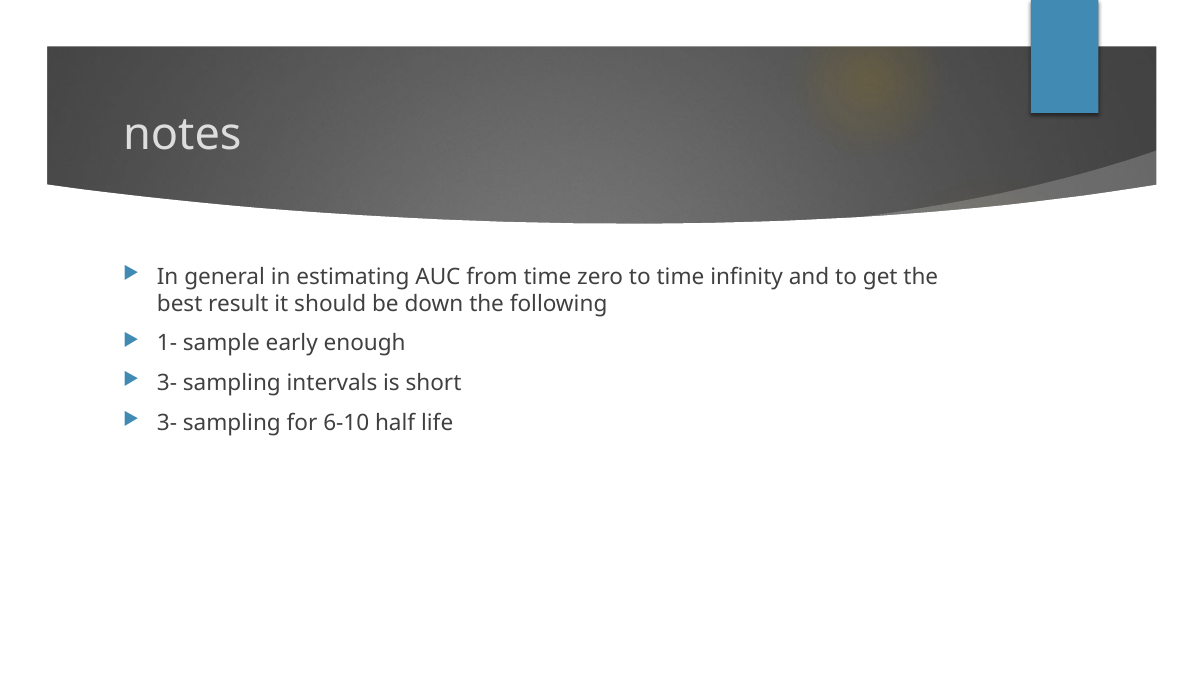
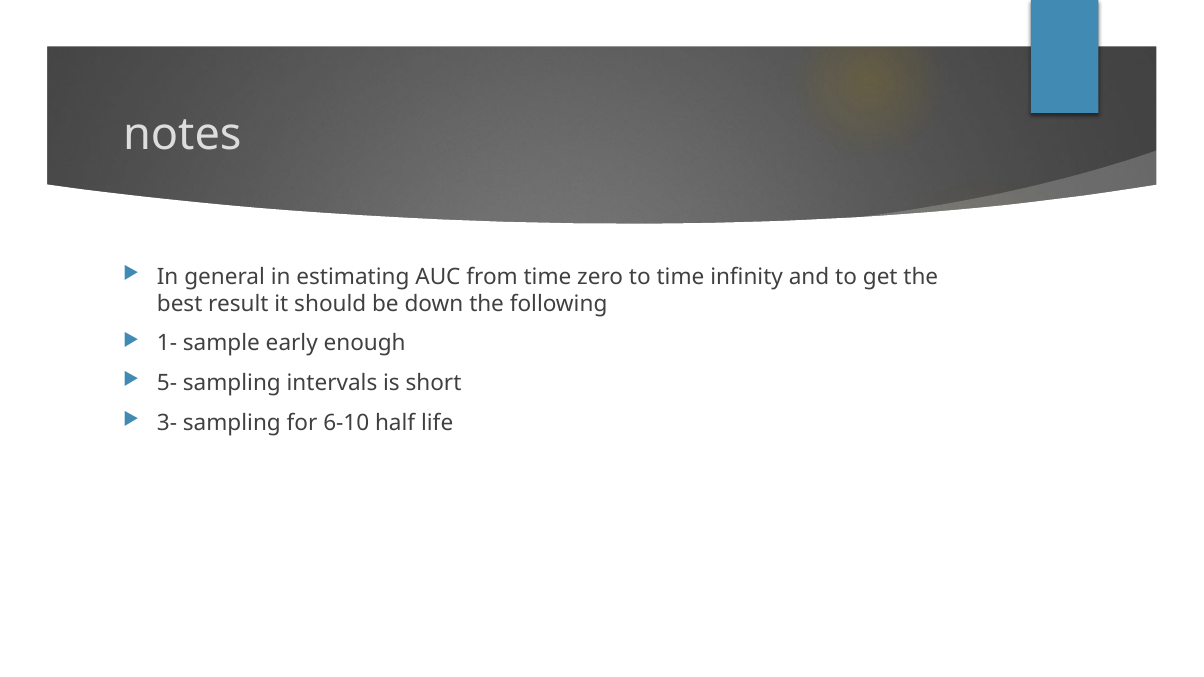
3-: 3- -> 5- (167, 383)
